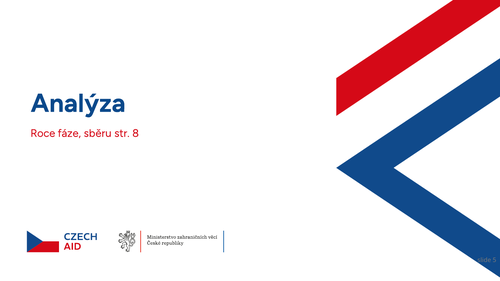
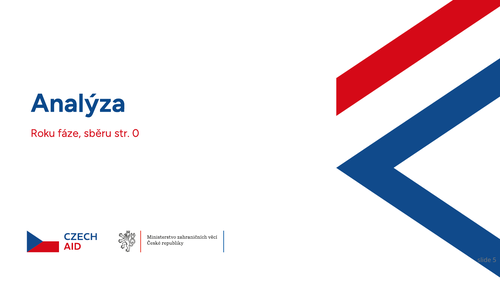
Roce: Roce -> Roku (43, 133)
8: 8 -> 0 (136, 133)
